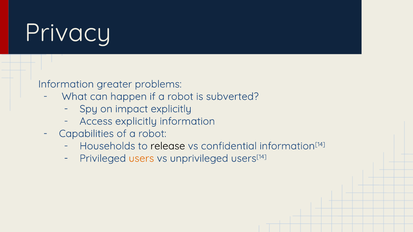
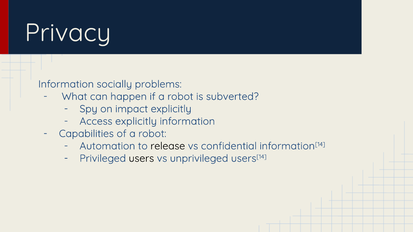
greater: greater -> socially (114, 84)
Households: Households -> Automation (107, 146)
users colour: orange -> black (141, 159)
